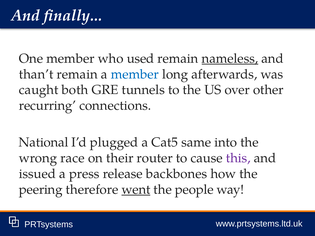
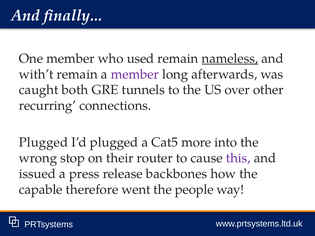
than’t: than’t -> with’t (36, 74)
member colour: blue -> purple (135, 74)
National: National -> Plugged (43, 143)
same: same -> more (196, 143)
race: race -> stop (73, 158)
peering: peering -> capable (41, 190)
went underline: present -> none (136, 190)
